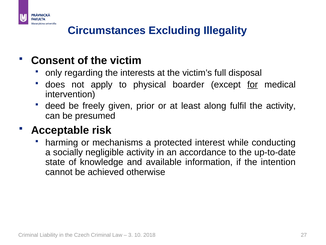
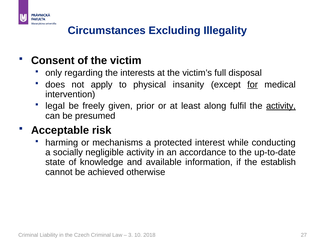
boarder: boarder -> insanity (188, 84)
deed: deed -> legal (55, 106)
activity underline: none -> present (281, 106)
intention: intention -> establish (278, 162)
